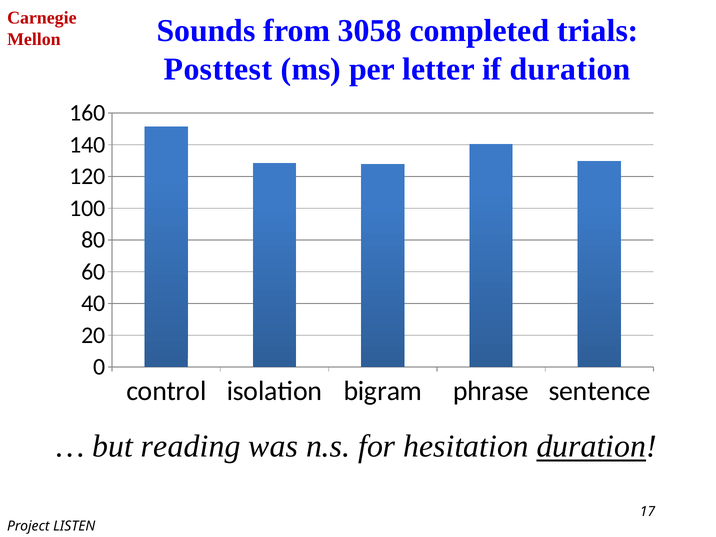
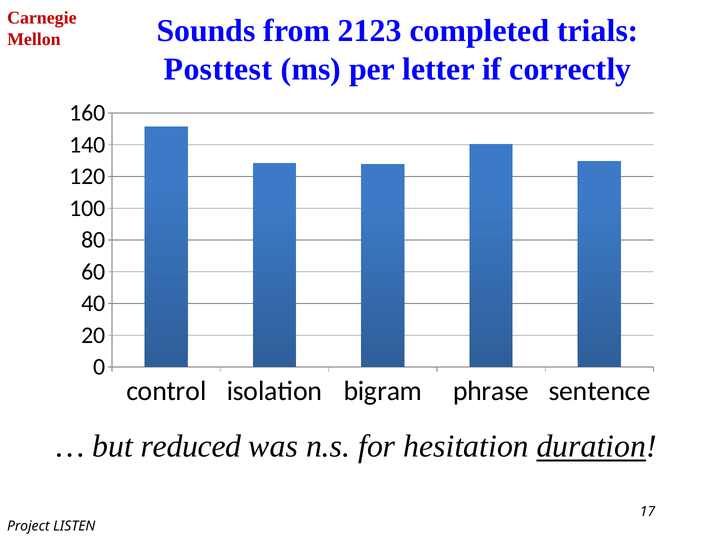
3058: 3058 -> 2123 (370, 31)
if duration: duration -> correctly (570, 69)
reading: reading -> reduced (191, 446)
